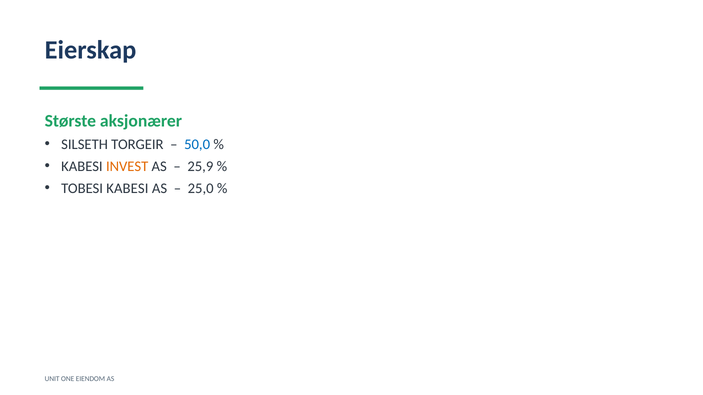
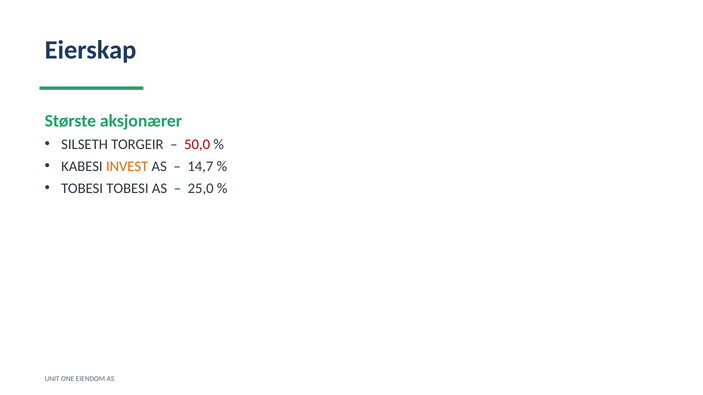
50,0 colour: blue -> red (197, 145)
25,9: 25,9 -> 14,7 (200, 167)
TOBESI KABESI: KABESI -> TOBESI (127, 189)
